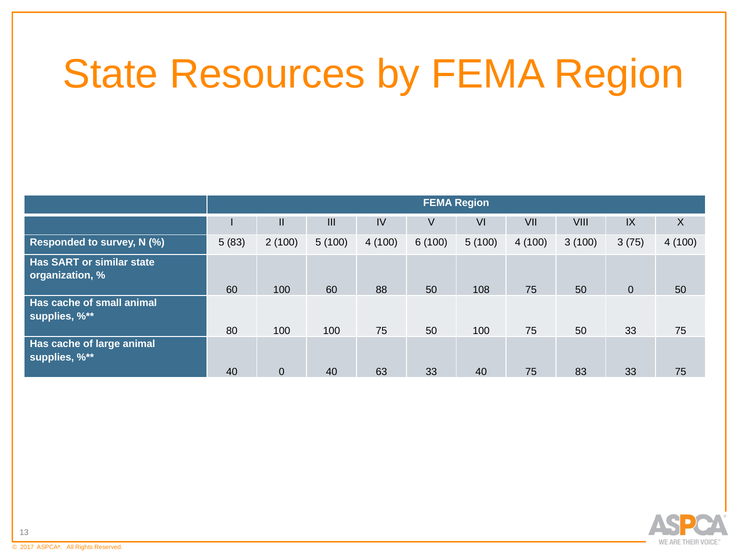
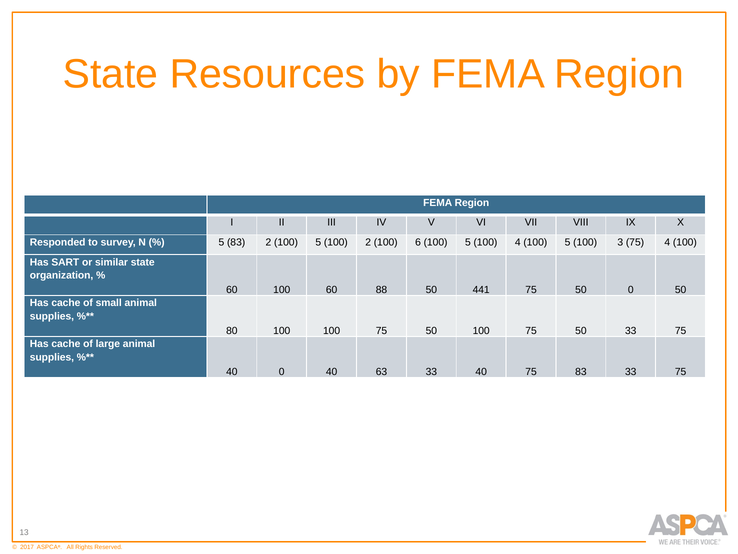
4: 4 -> 2 (368, 242)
4 100 3: 3 -> 5 (568, 242)
108: 108 -> 441 (481, 290)
